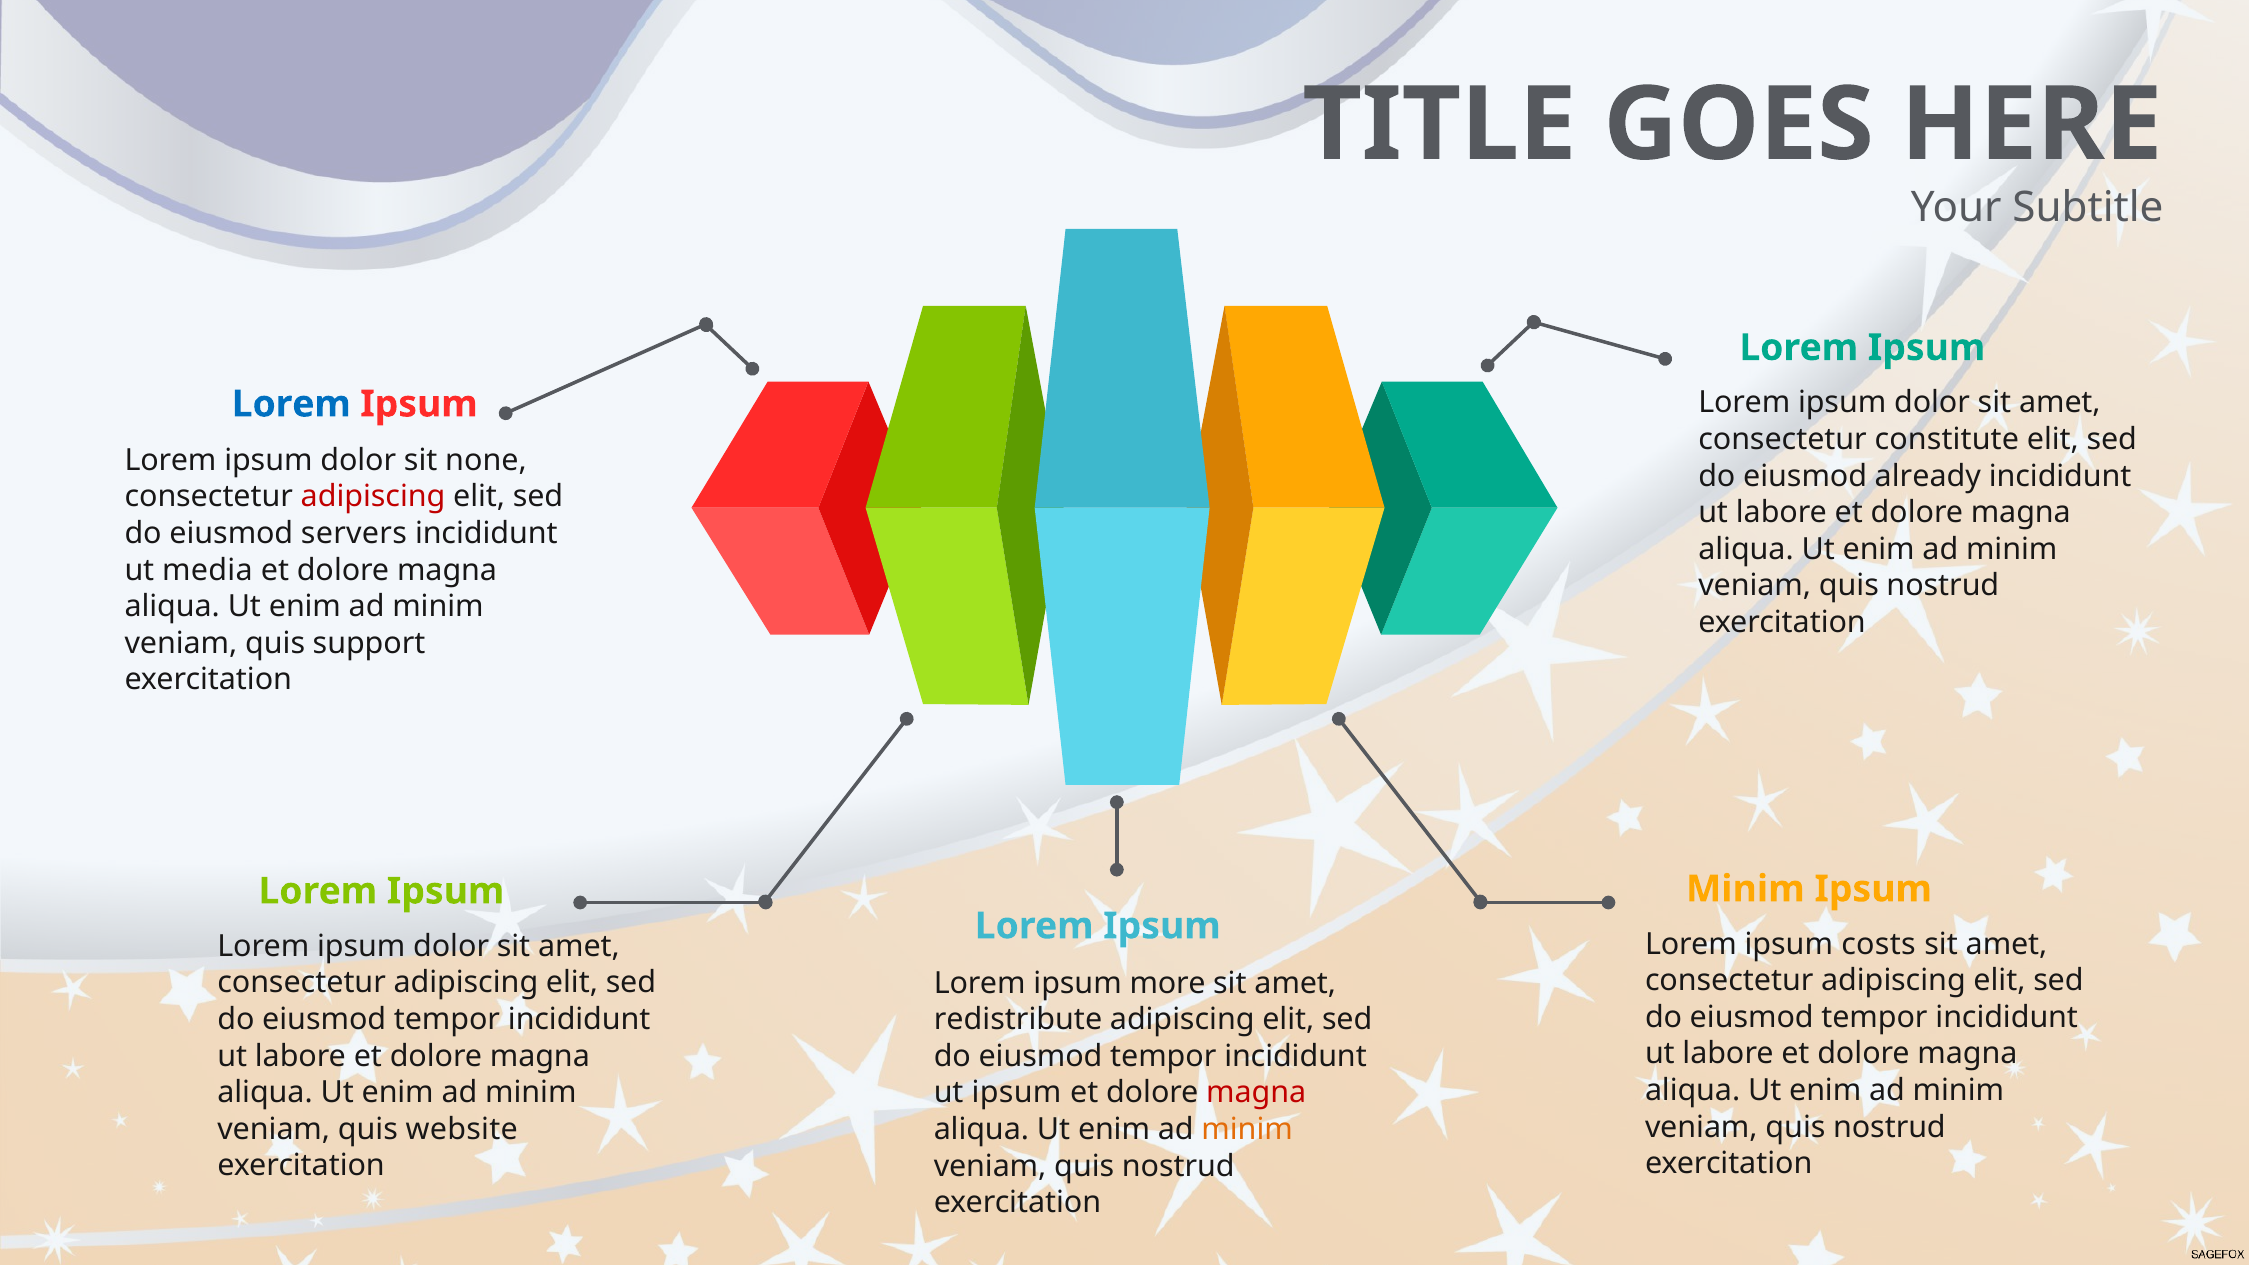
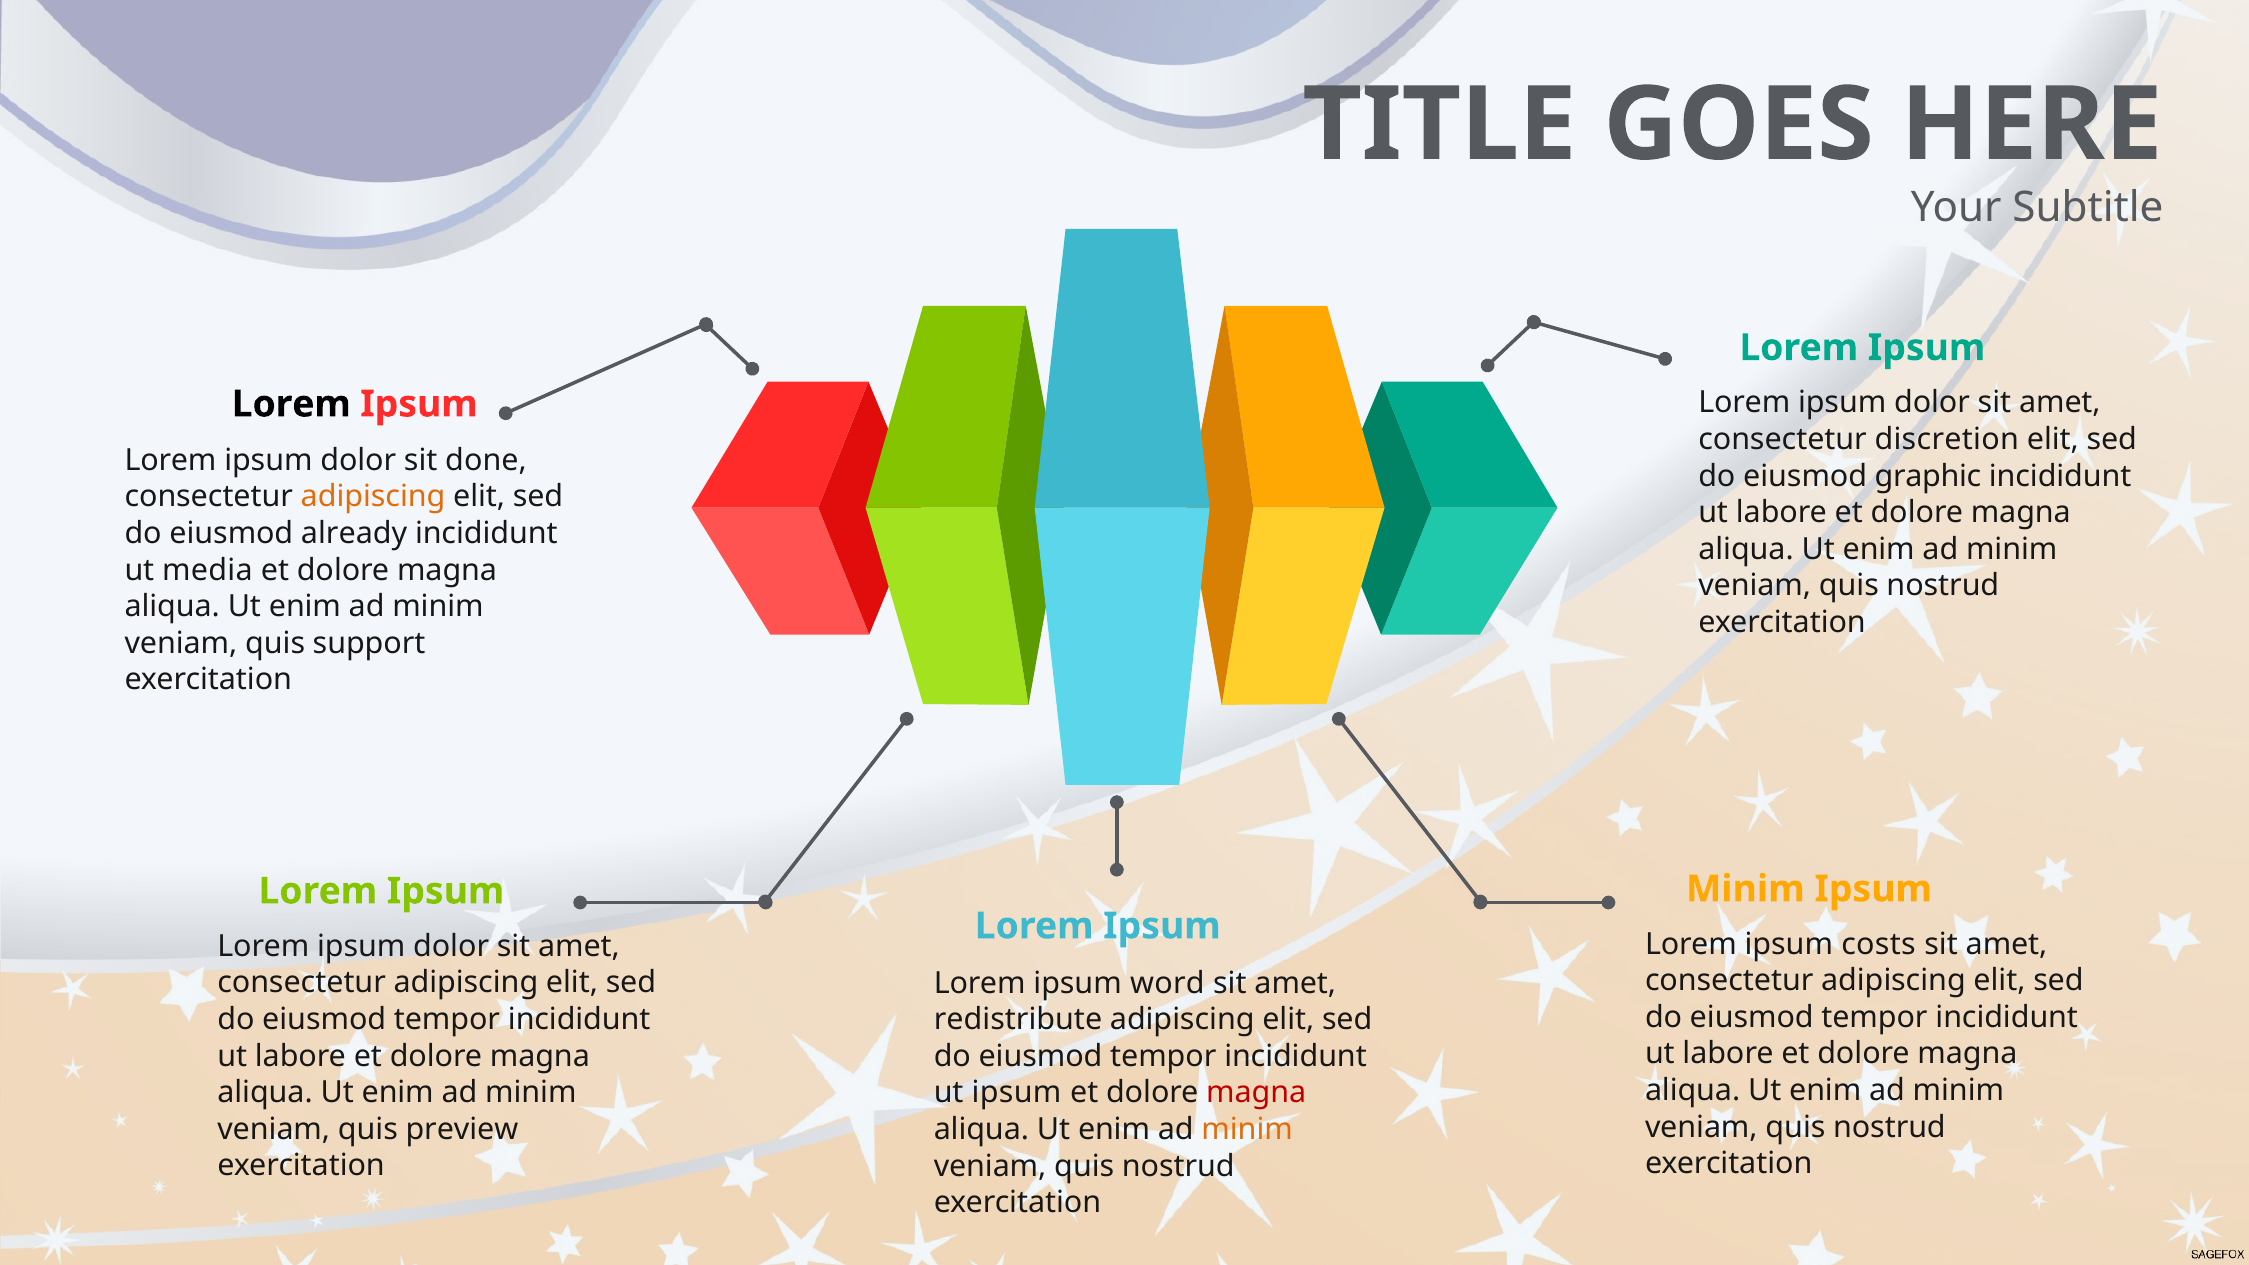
Lorem colour: blue -> black (291, 404)
constitute: constitute -> discretion (1947, 439)
none: none -> done (486, 460)
already: already -> graphic (1928, 476)
adipiscing colour: red -> orange (373, 497)
servers: servers -> already (354, 533)
more: more -> word (1167, 983)
website: website -> preview (462, 1129)
